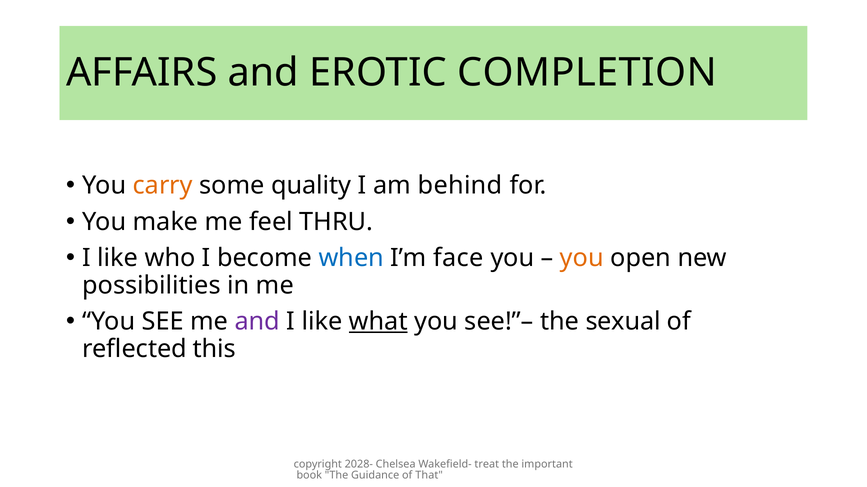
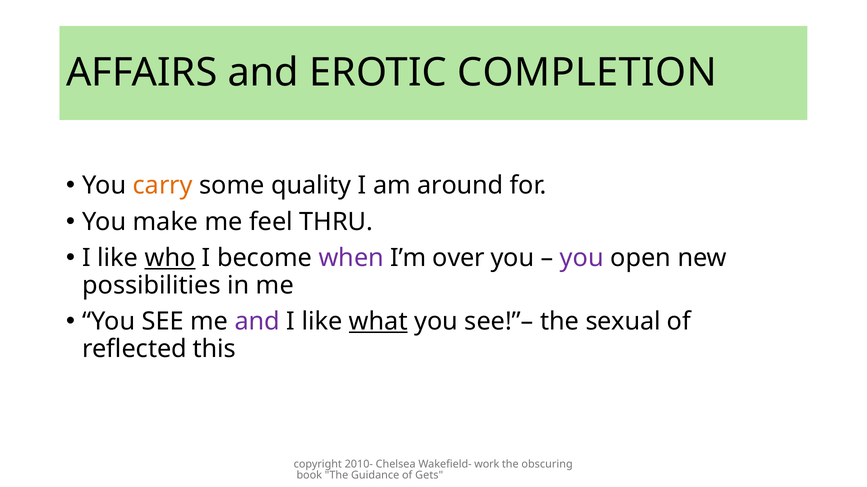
behind: behind -> around (460, 186)
who underline: none -> present (170, 258)
when colour: blue -> purple (351, 258)
face: face -> over (459, 258)
you colour: orange -> purple (582, 258)
2028-: 2028- -> 2010- (359, 465)
treat: treat -> work (487, 465)
important: important -> obscuring (547, 465)
That: That -> Gets (429, 476)
